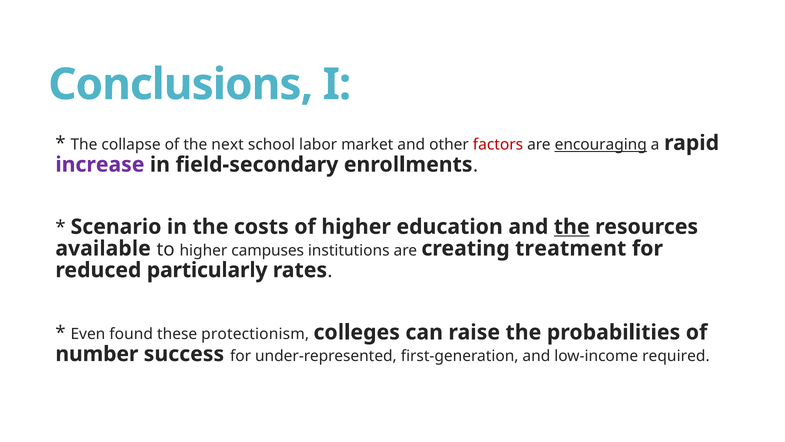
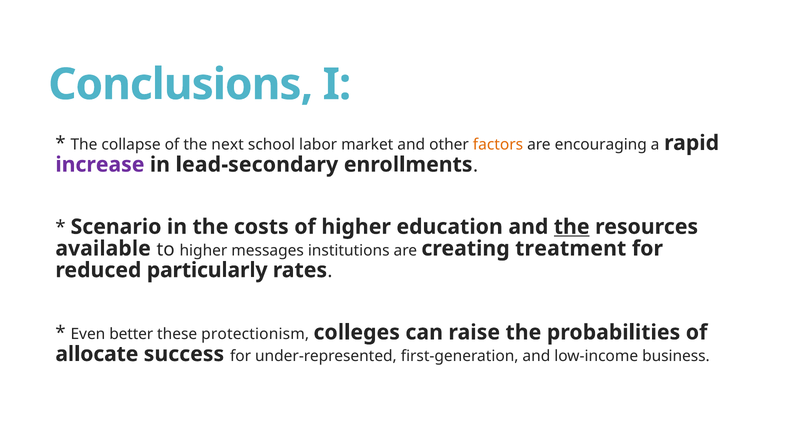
factors colour: red -> orange (498, 145)
encouraging underline: present -> none (601, 145)
field-secondary: field-secondary -> lead-secondary (257, 164)
campuses: campuses -> messages (268, 250)
found: found -> better (131, 334)
number: number -> allocate (97, 354)
required: required -> business (676, 356)
